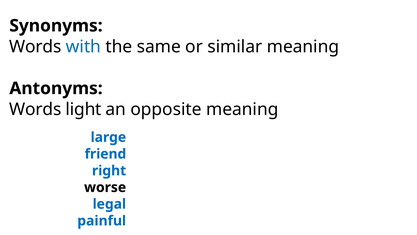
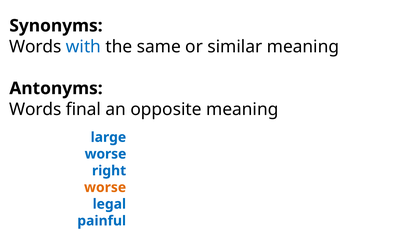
light: light -> final (84, 109)
friend: friend -> worse (105, 154)
worse colour: black -> orange (105, 187)
